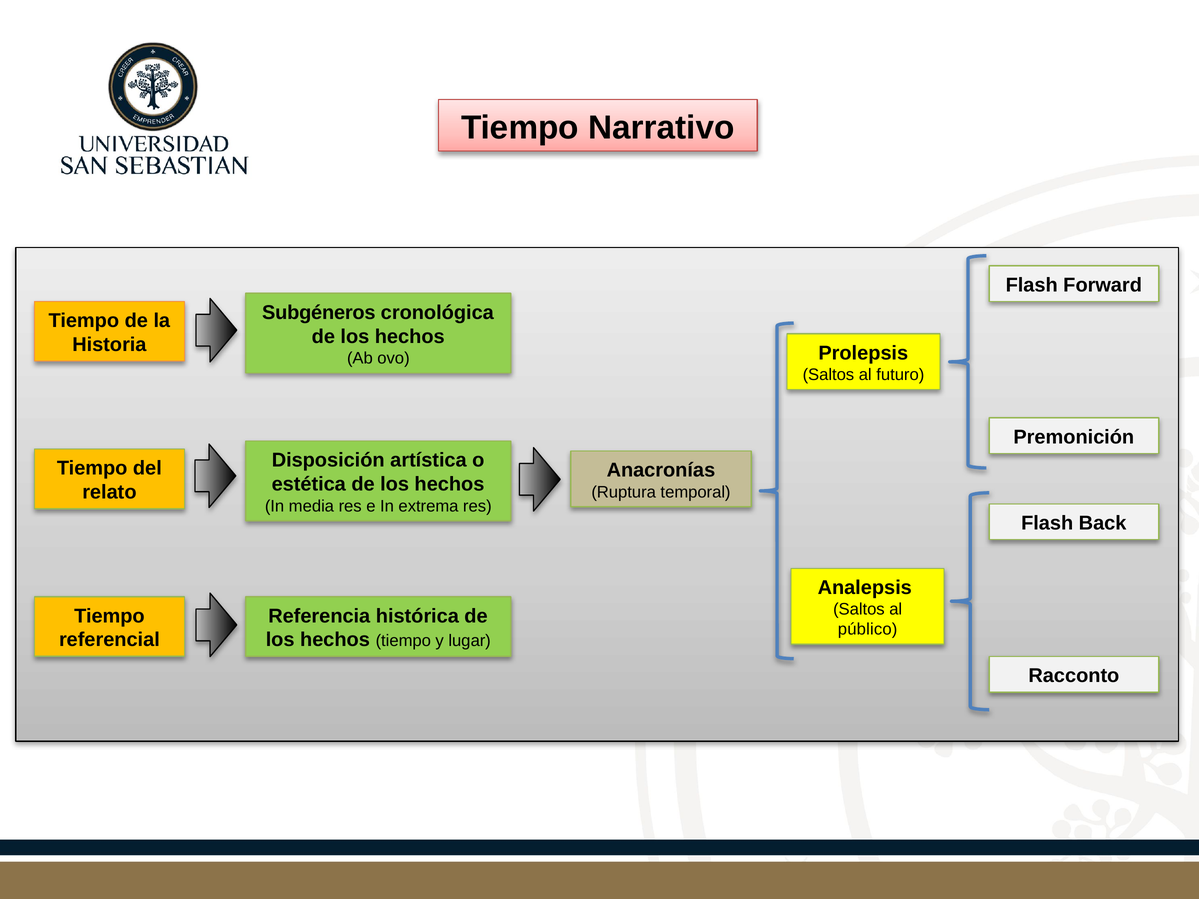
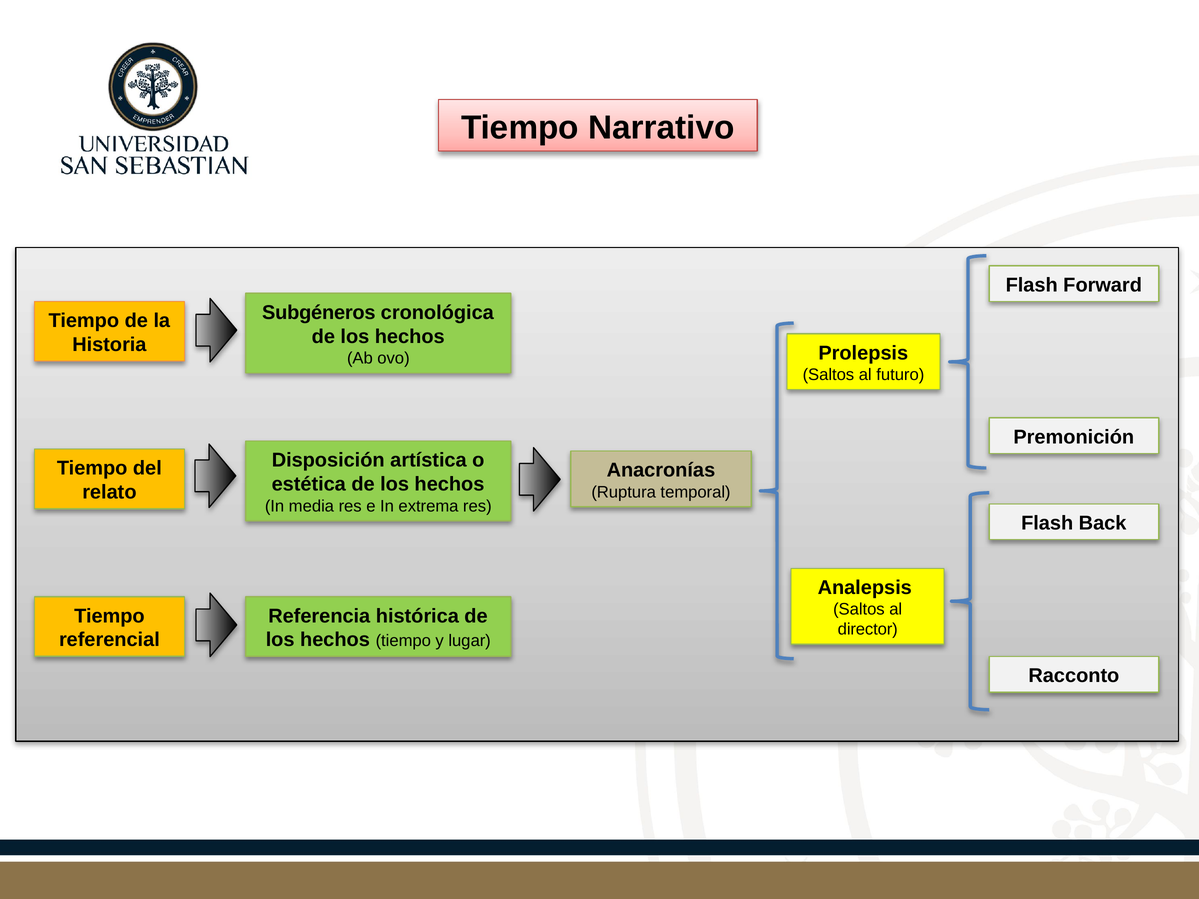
público: público -> director (868, 630)
